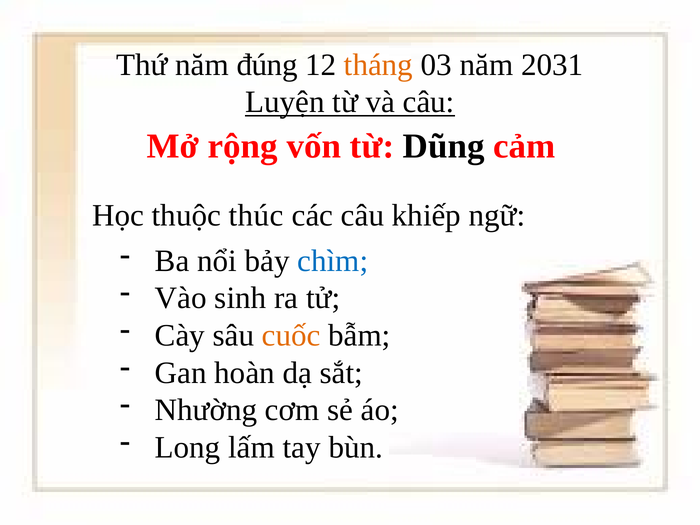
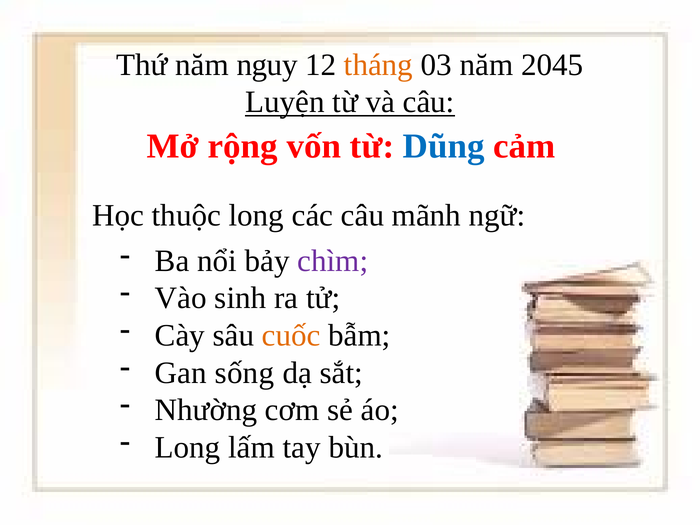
đúng: đúng -> nguy (267, 65)
2031: 2031 -> 2045 (552, 65)
Dũng colour: black -> blue (444, 146)
thuộc thúc: thúc -> long (256, 216)
khiếp: khiếp -> mãnh (426, 216)
chìm colour: blue -> purple (333, 261)
hoàn: hoàn -> sống (244, 373)
